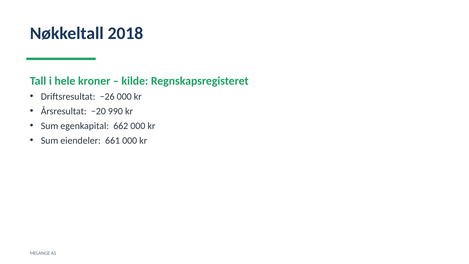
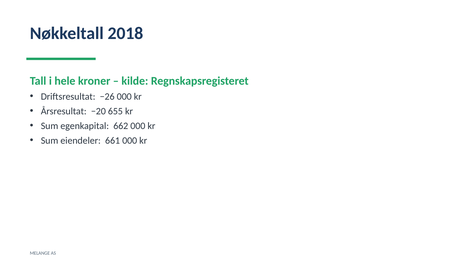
990: 990 -> 655 (115, 111)
